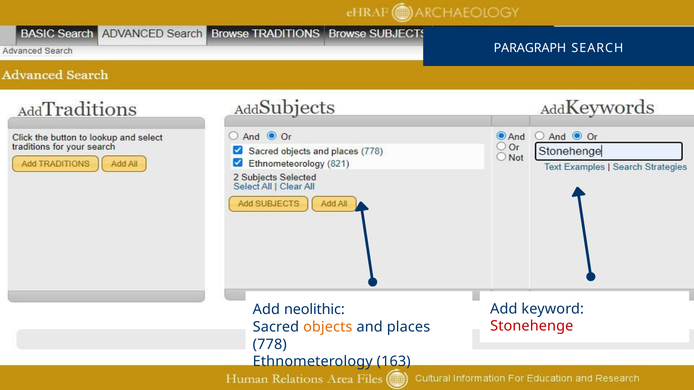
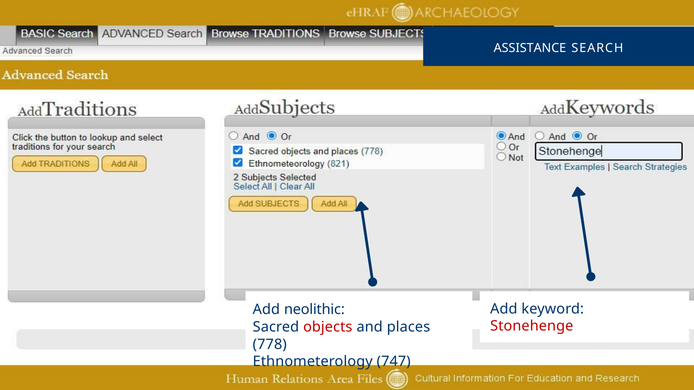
PARAGRAPH: PARAGRAPH -> ASSISTANCE (530, 48)
objects colour: orange -> red (328, 327)
163: 163 -> 747 (394, 362)
